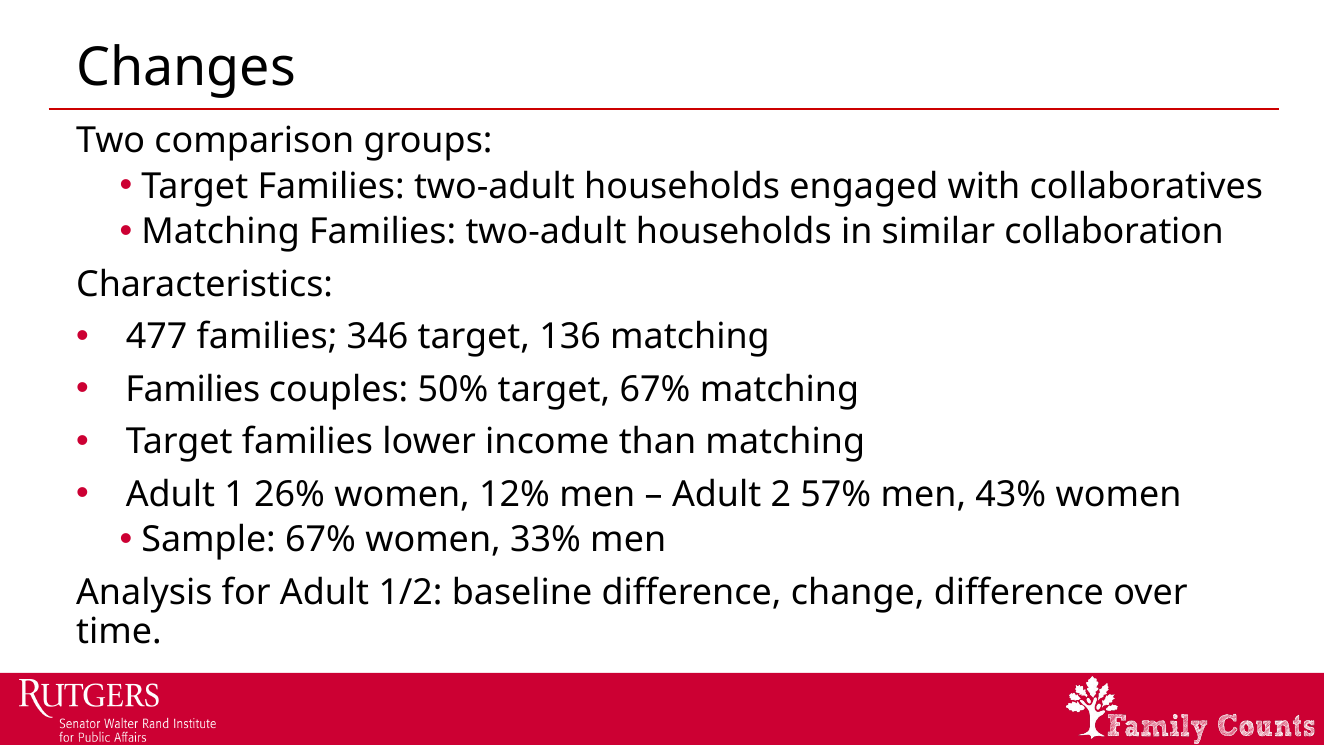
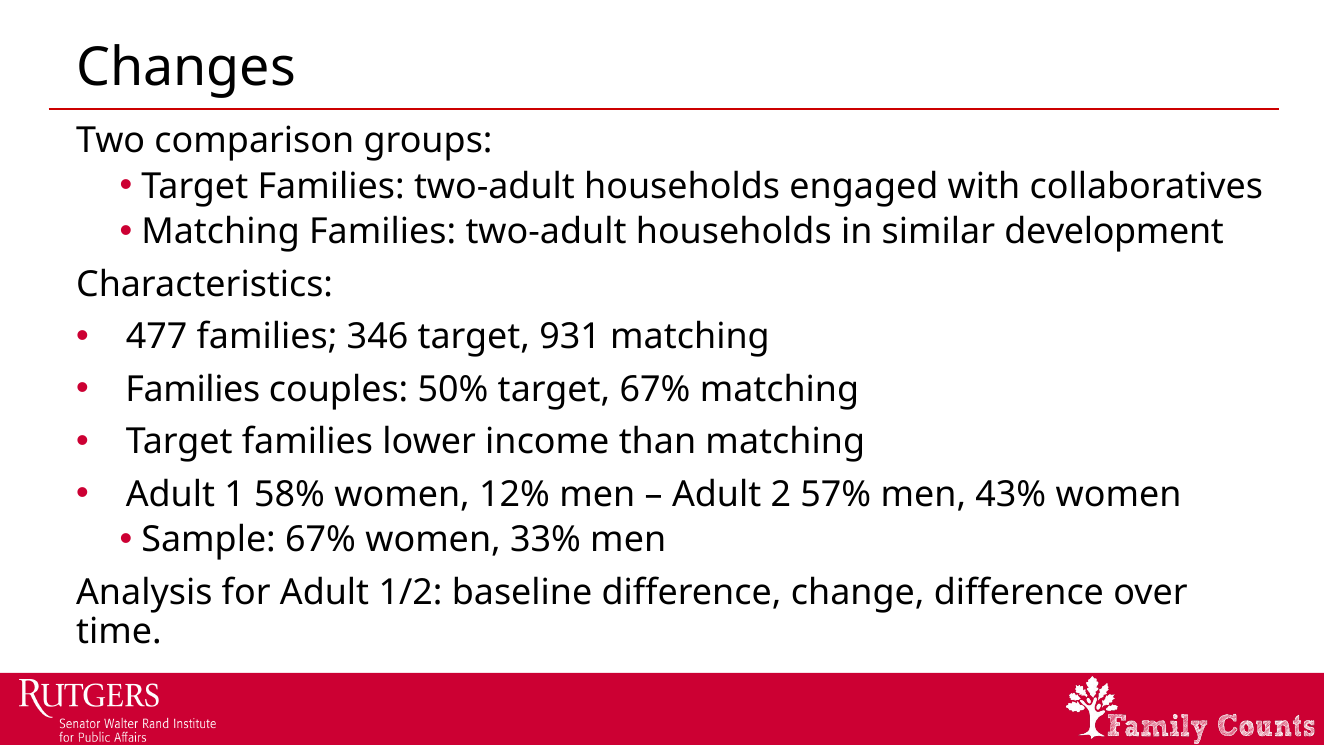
collaboration: collaboration -> development (1114, 232)
136: 136 -> 931 (570, 337)
26%: 26% -> 58% (290, 494)
